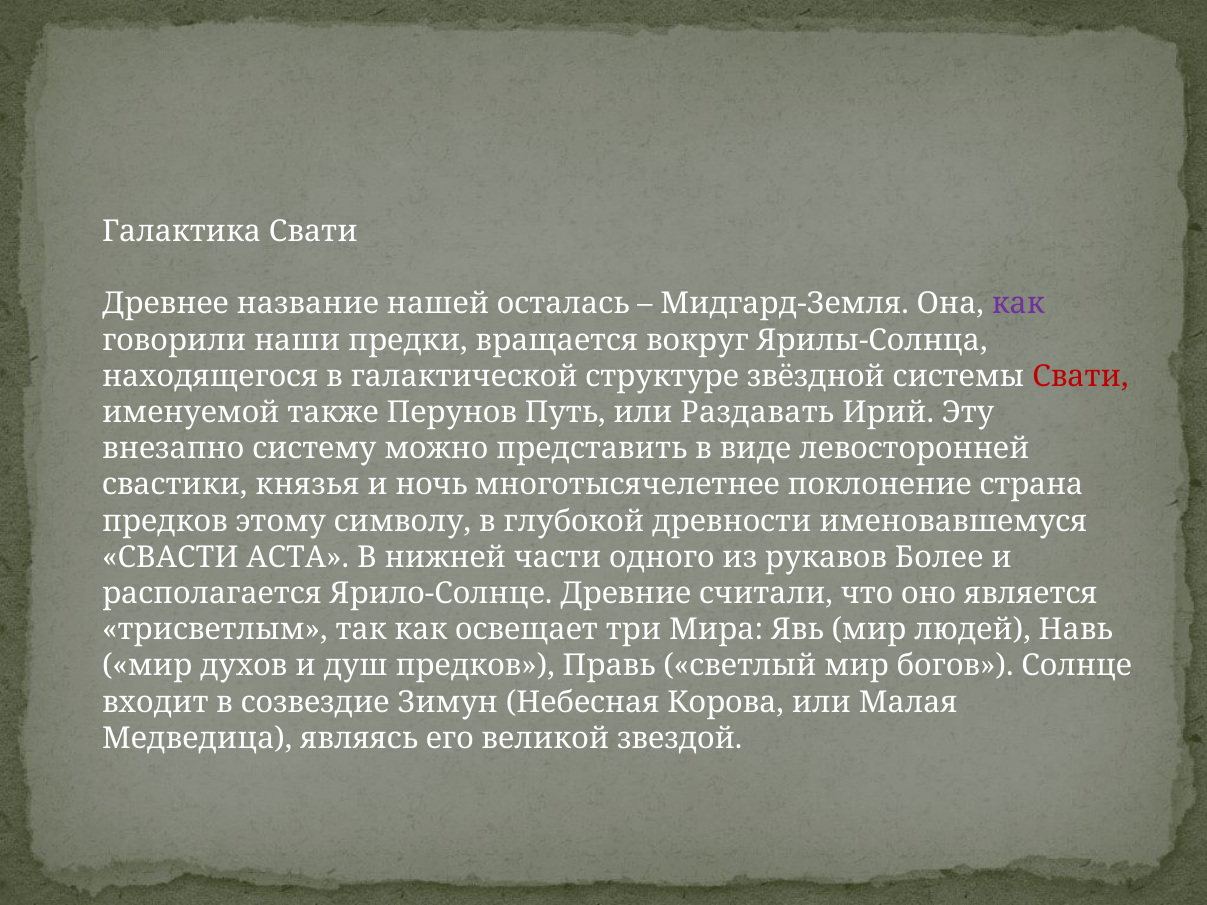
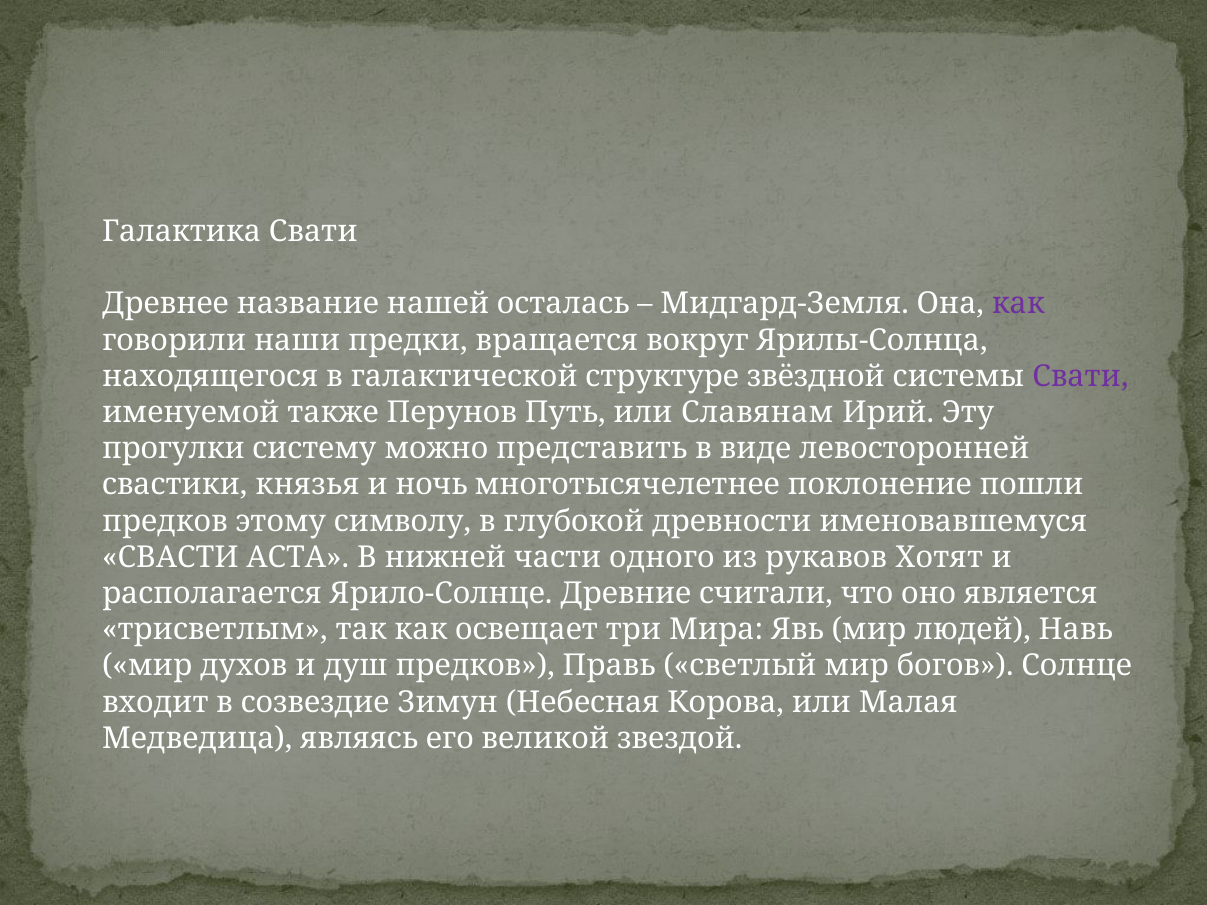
Свати colour: red -> purple (1080, 376)
Раздавать: Раздавать -> Славянам (757, 413)
внезапно: внезапно -> прогулки (173, 449)
страна: страна -> пошли (1032, 485)
Более: Более -> Хотят (939, 557)
